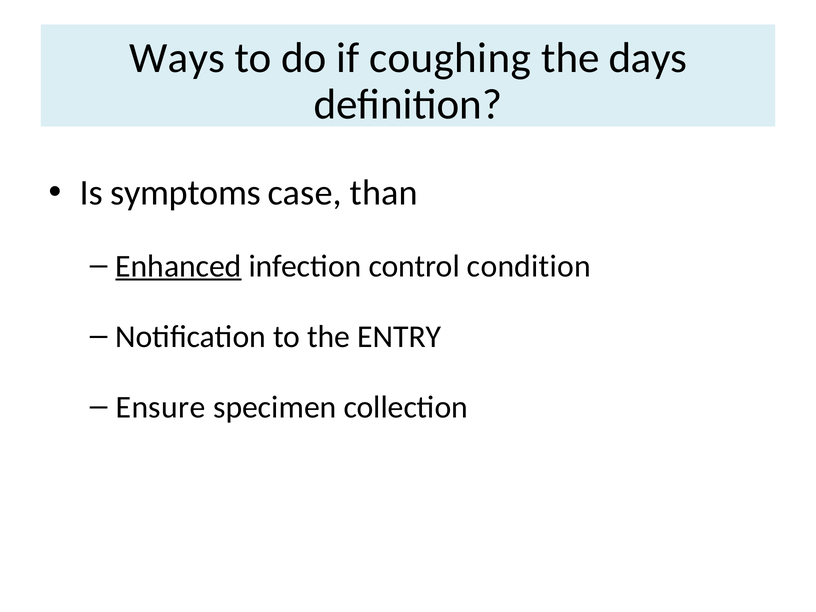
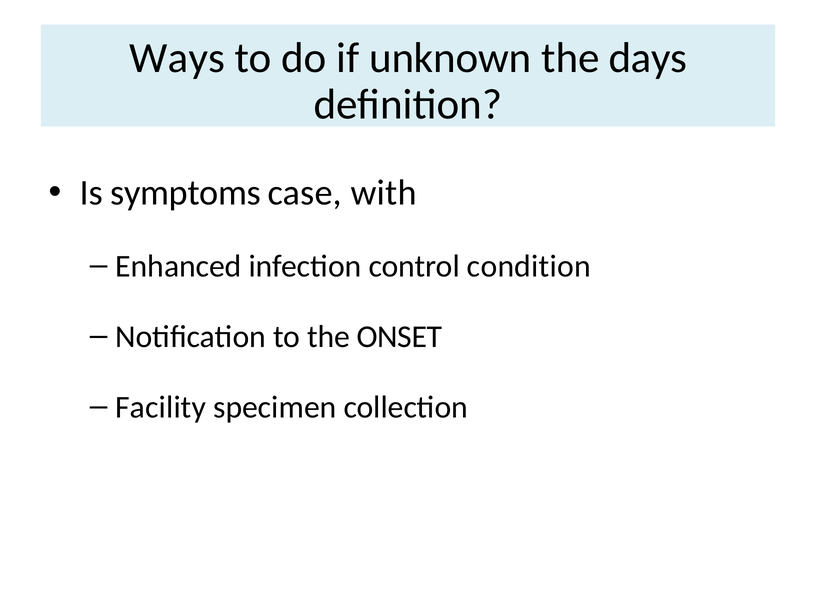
coughing: coughing -> unknown (450, 58)
than: than -> with (384, 193)
Enhanced underline: present -> none (178, 266)
ENTRY: ENTRY -> ONSET (399, 337)
Ensure: Ensure -> Facility (161, 407)
